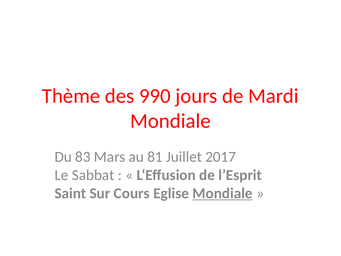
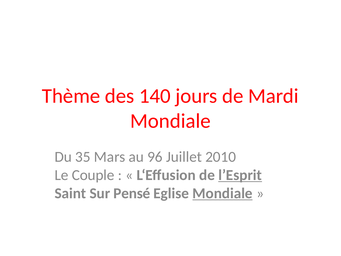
990: 990 -> 140 (155, 96)
83: 83 -> 35 (83, 157)
81: 81 -> 96 (155, 157)
2017: 2017 -> 2010 (221, 157)
Sabbat: Sabbat -> Couple (93, 175)
l’Esprit underline: none -> present (240, 175)
Cours: Cours -> Pensé (132, 193)
